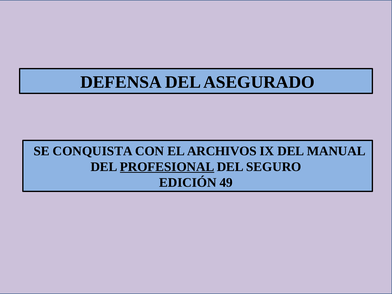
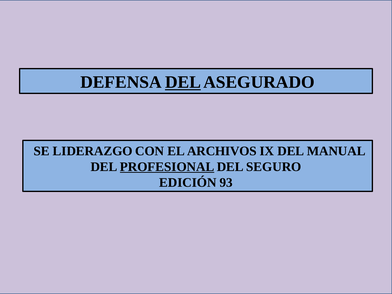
DEL underline: none -> present (183, 82)
CONQUISTA: CONQUISTA -> LIDERAZGO (93, 151)
49: 49 -> 93 (226, 183)
